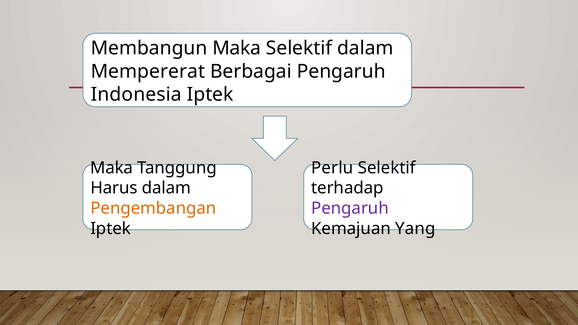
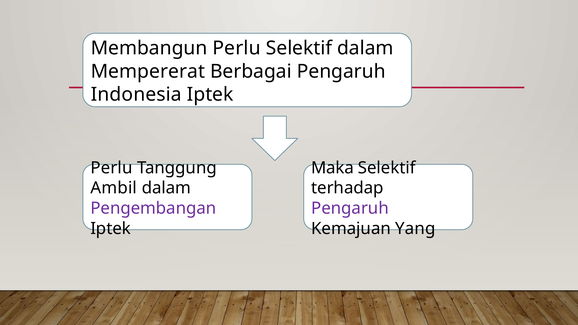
Membangun Maka: Maka -> Perlu (237, 48)
Maka: Maka -> Perlu (111, 168)
Perlu: Perlu -> Maka (332, 168)
Harus: Harus -> Ambil (114, 188)
Pengembangan colour: orange -> purple (153, 208)
